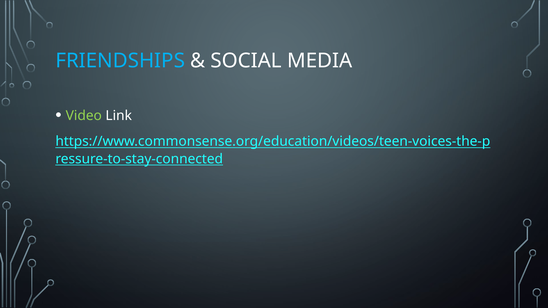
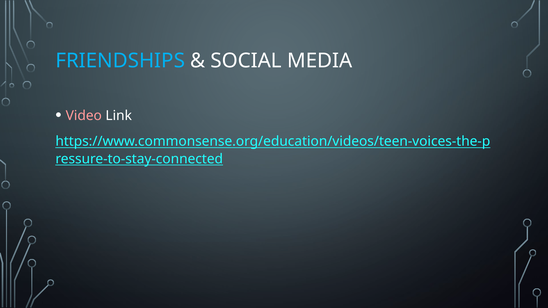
Video colour: light green -> pink (84, 116)
